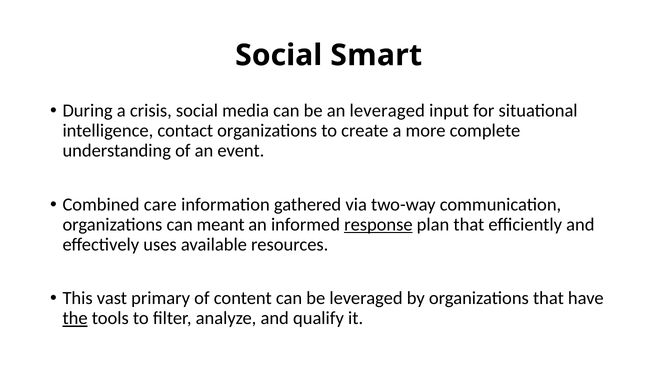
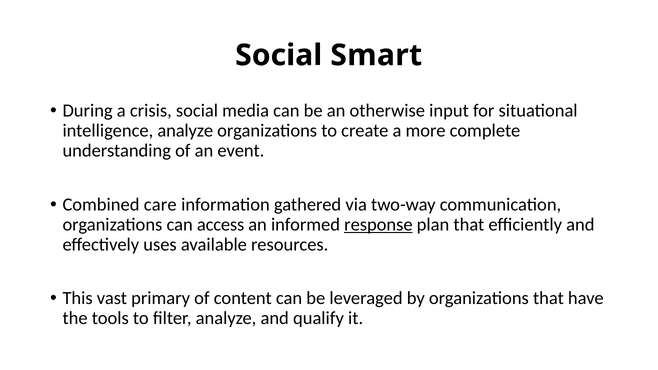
an leveraged: leveraged -> otherwise (387, 111)
intelligence contact: contact -> analyze (185, 131)
meant: meant -> access (221, 225)
the underline: present -> none (75, 318)
